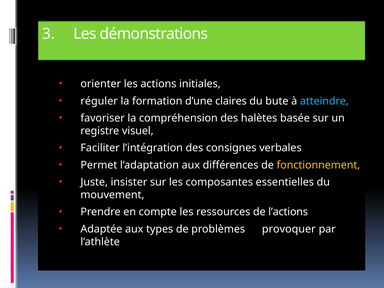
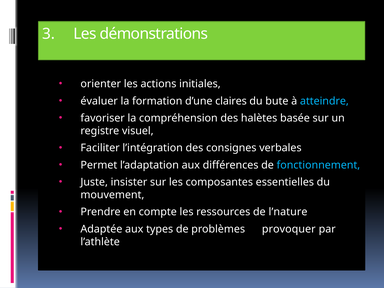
réguler: réguler -> évaluer (99, 101)
fonctionnement colour: yellow -> light blue (318, 165)
l’actions: l’actions -> l’nature (288, 212)
